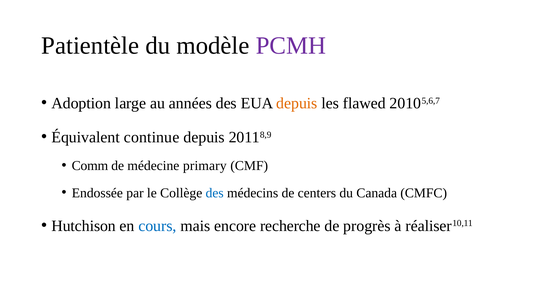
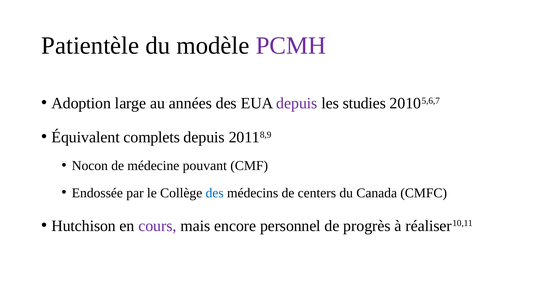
depuis colour: orange -> purple (297, 103)
flawed: flawed -> studies (364, 103)
continue: continue -> complets (152, 137)
Comm: Comm -> Nocon (90, 166)
primary: primary -> pouvant (205, 166)
cours colour: blue -> purple (157, 226)
recherche: recherche -> personnel (290, 226)
